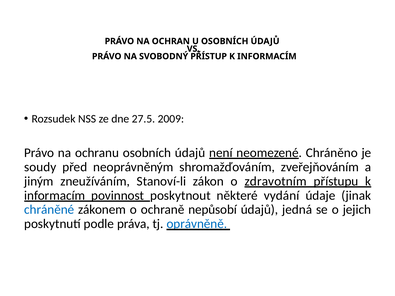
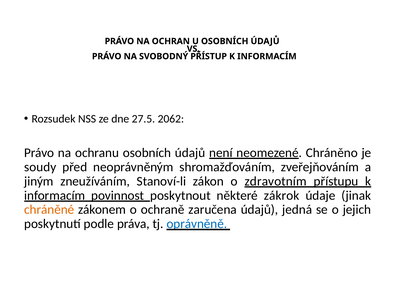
2009: 2009 -> 2062 (171, 119)
vydání: vydání -> zákrok (282, 196)
chráněné colour: blue -> orange (49, 210)
nepůsobí: nepůsobí -> zaručena (213, 210)
